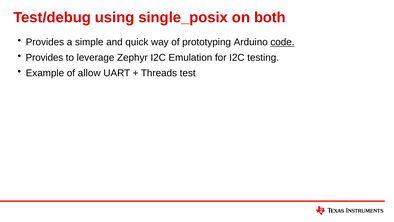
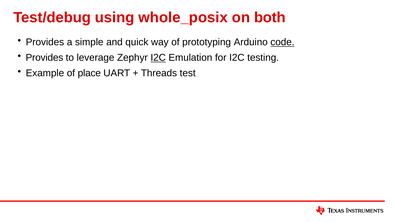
single_posix: single_posix -> whole_posix (183, 17)
I2C underline: none -> present (158, 58)
allow: allow -> place (89, 73)
